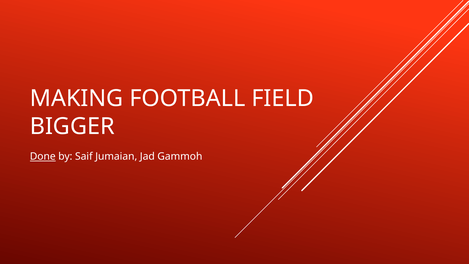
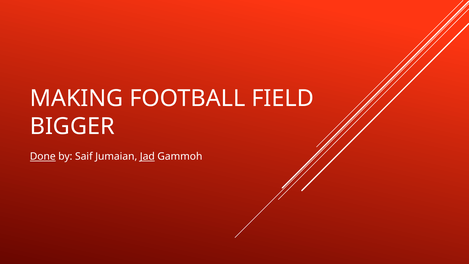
Jad underline: none -> present (147, 156)
